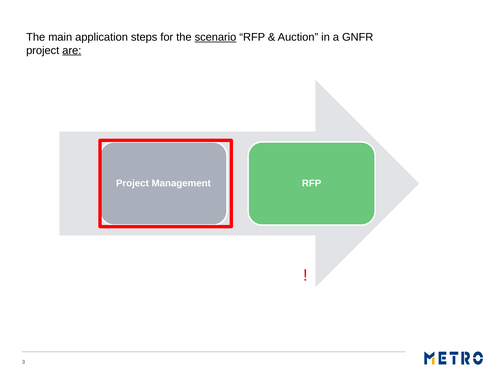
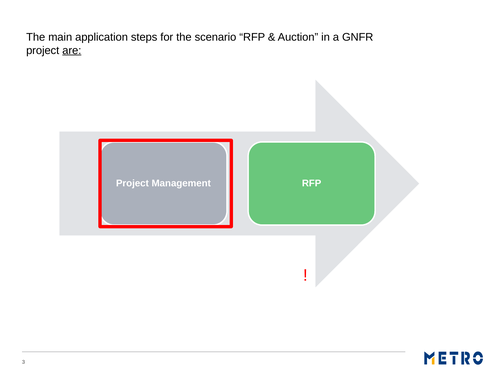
scenario underline: present -> none (215, 37)
